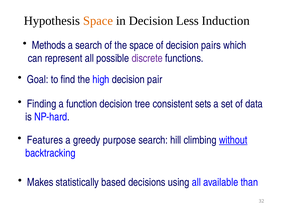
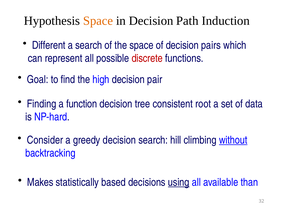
Less: Less -> Path (187, 21)
Methods: Methods -> Different (49, 45)
discrete colour: purple -> red (147, 58)
sets: sets -> root (203, 104)
Features: Features -> Consider (45, 140)
greedy purpose: purpose -> decision (119, 140)
using underline: none -> present (179, 182)
